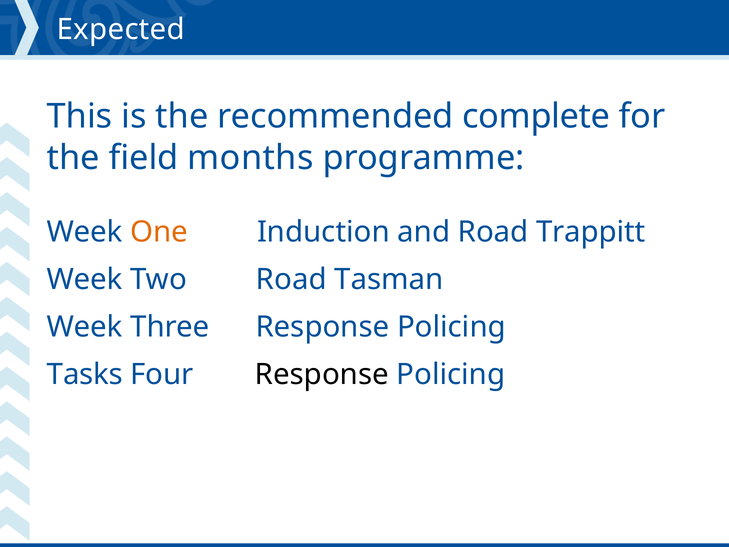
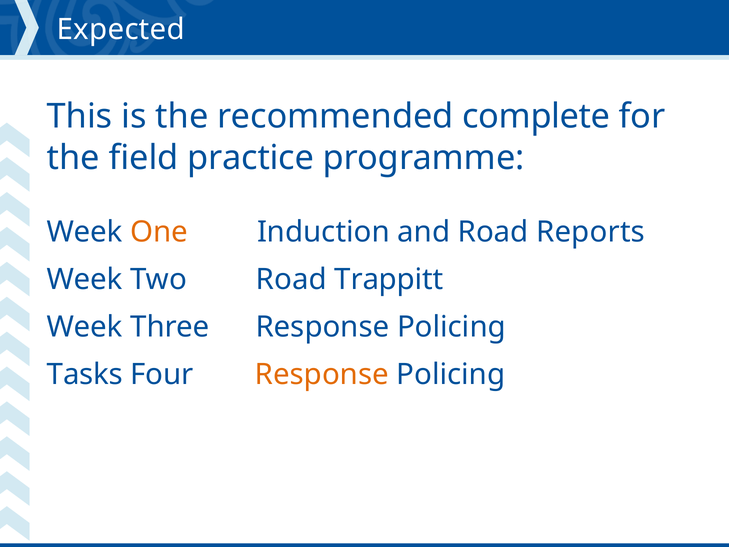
months: months -> practice (251, 158)
Trappitt: Trappitt -> Reports (591, 232)
Tasman: Tasman -> Trappitt (389, 279)
Response colour: black -> orange (322, 374)
